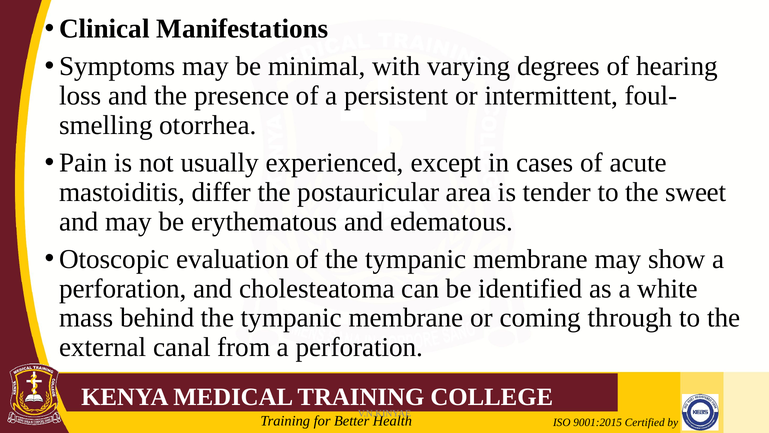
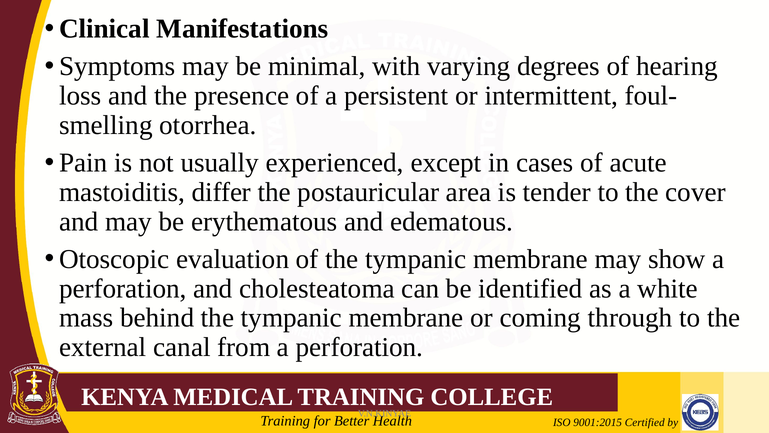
sweet: sweet -> cover (696, 192)
